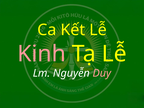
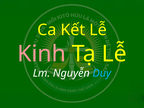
Duy colour: pink -> light blue (102, 73)
